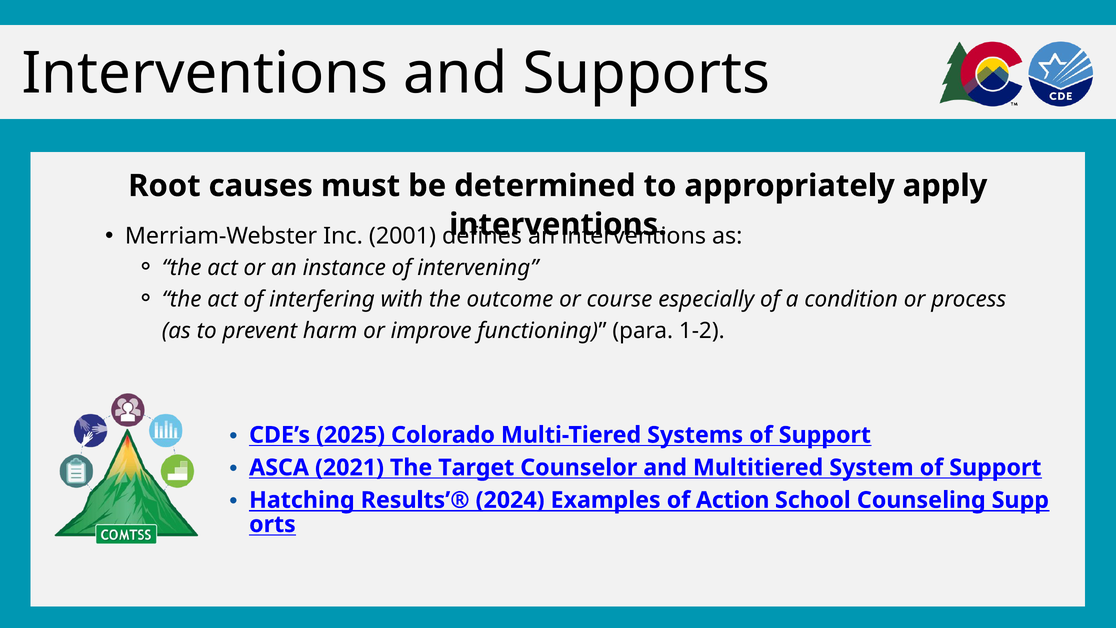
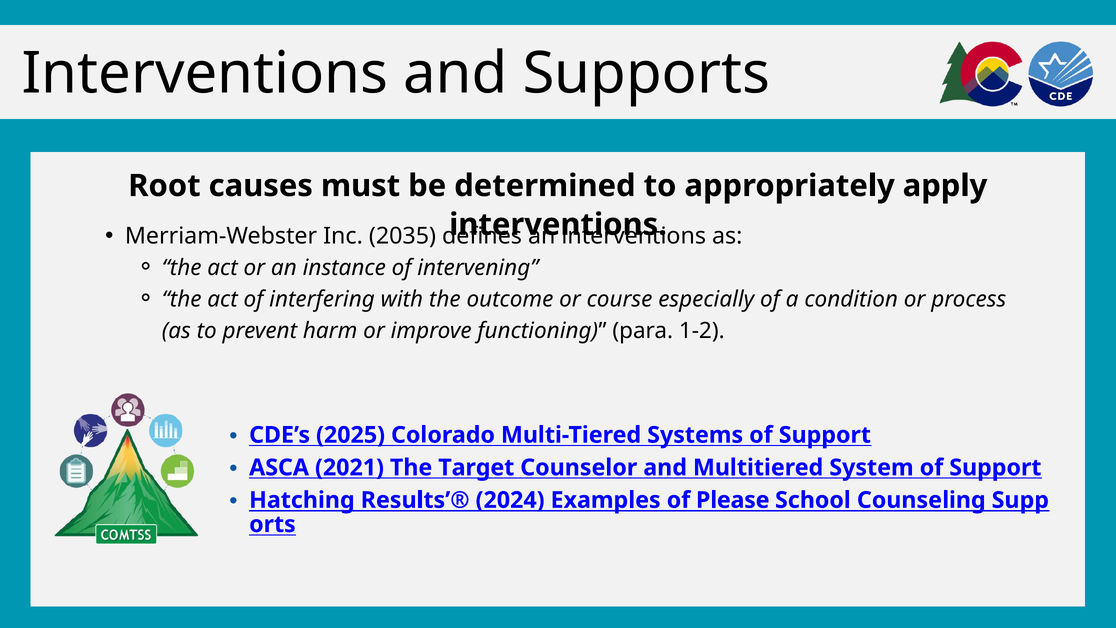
2001: 2001 -> 2035 (402, 236)
Action: Action -> Please (733, 500)
